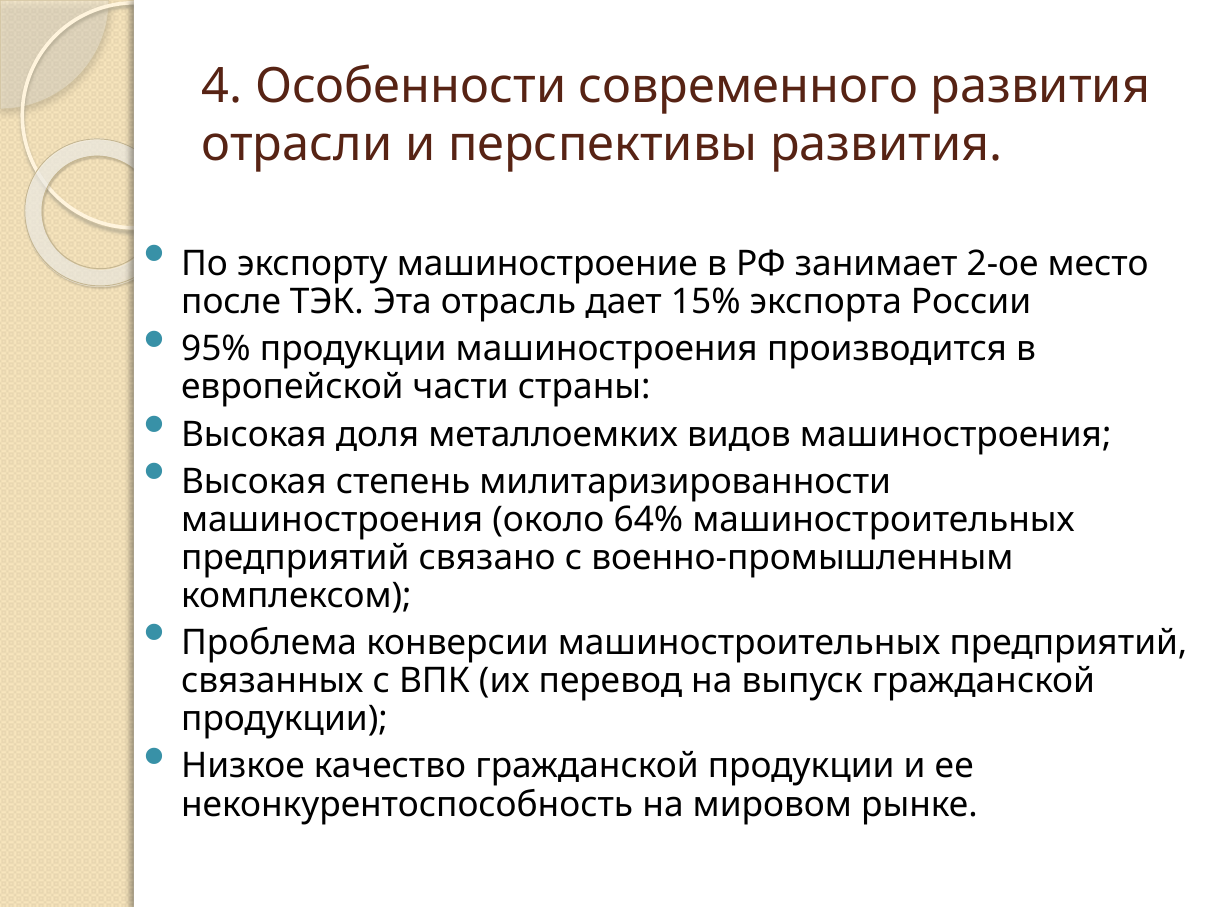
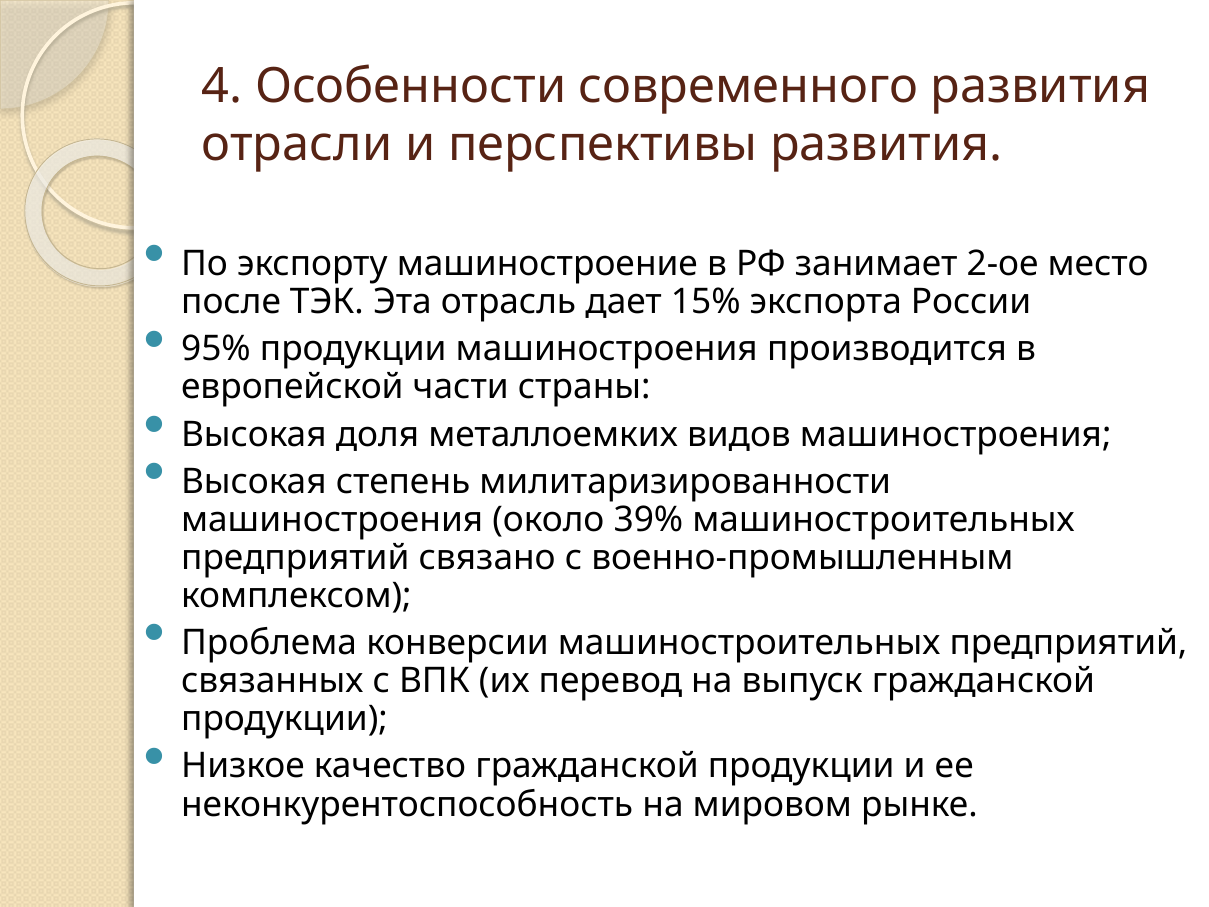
64%: 64% -> 39% (648, 520)
